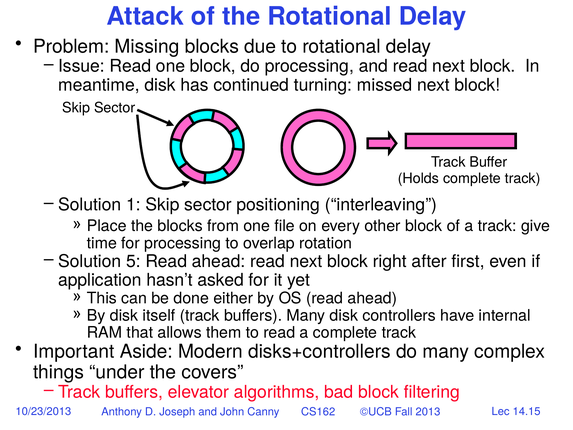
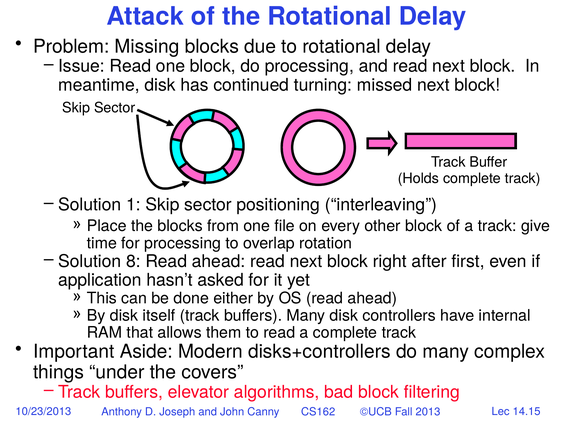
5: 5 -> 8 (133, 261)
